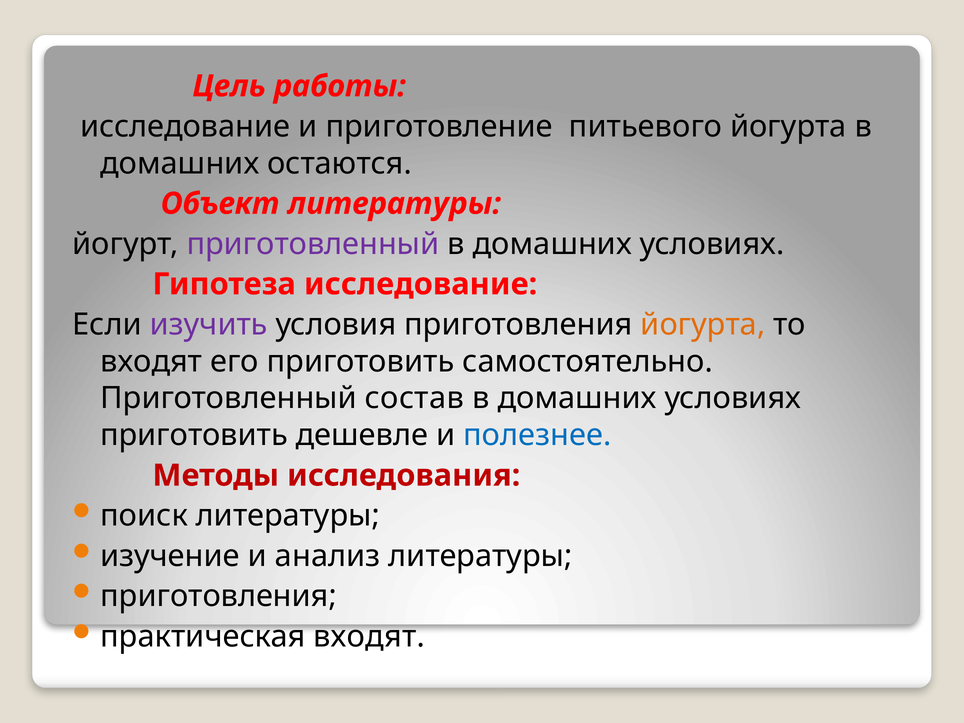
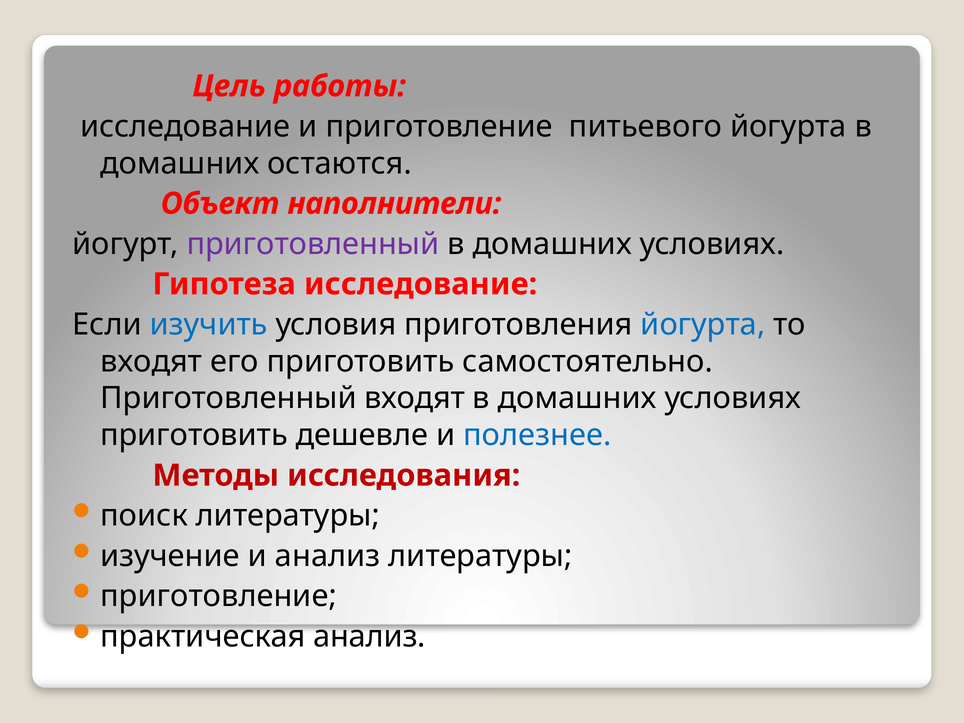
Объект литературы: литературы -> наполнители (395, 204)
изучить colour: purple -> blue (209, 324)
йогурта colour: orange -> blue (703, 324)
Приготовленный состав: состав -> входят (415, 398)
приготовления: приготовления -> приготовление (219, 596)
практическая входят: входят -> анализ (369, 637)
